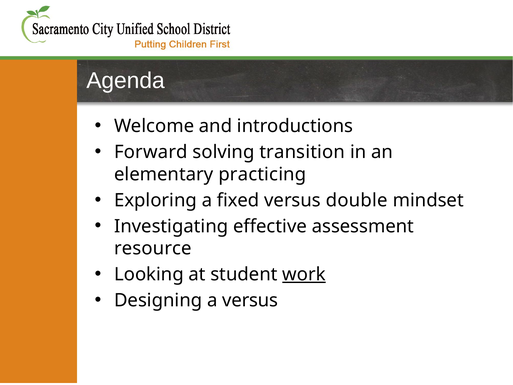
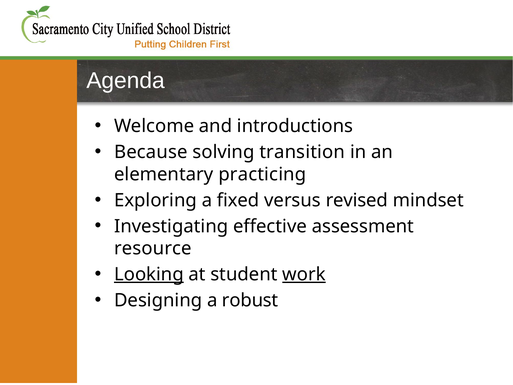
Forward: Forward -> Because (151, 152)
double: double -> revised (357, 200)
Looking underline: none -> present (149, 274)
a versus: versus -> robust (250, 300)
